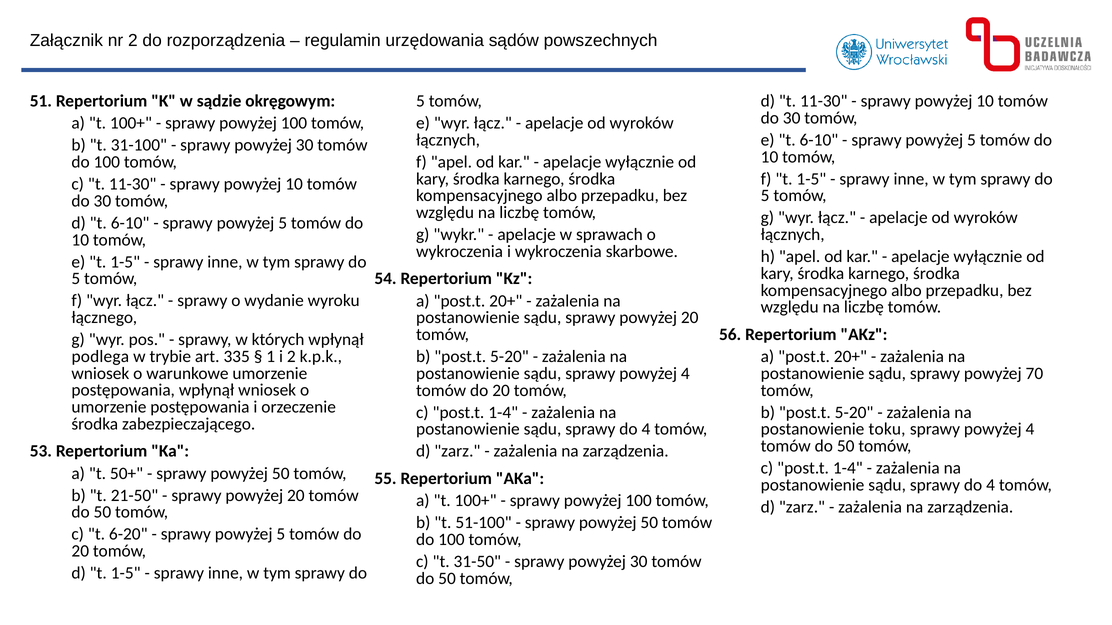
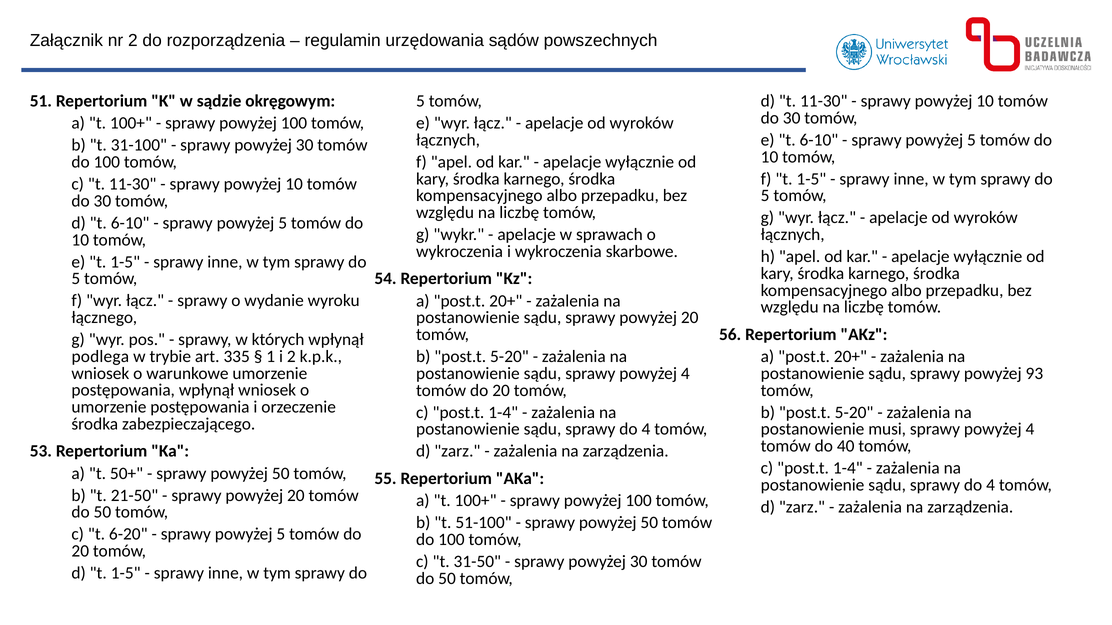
70: 70 -> 93 (1034, 374)
toku: toku -> musi (887, 430)
50: 50 -> 40 (846, 446)
